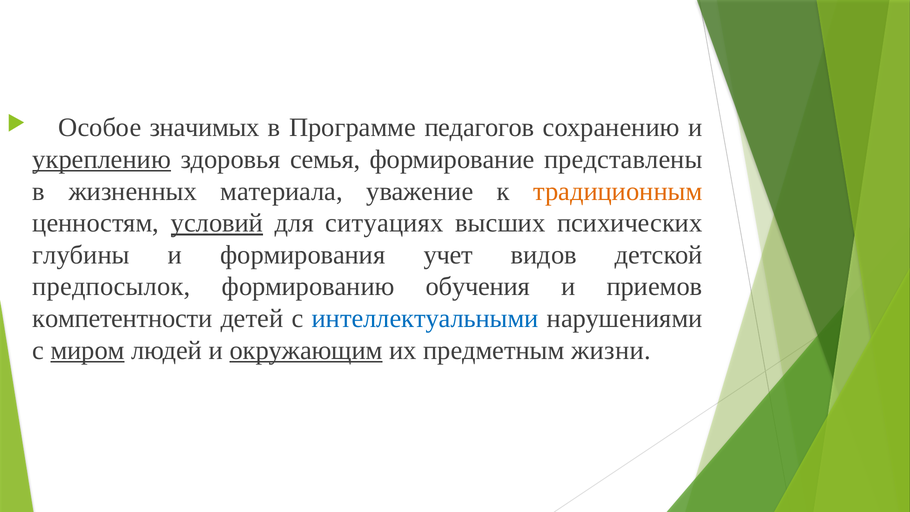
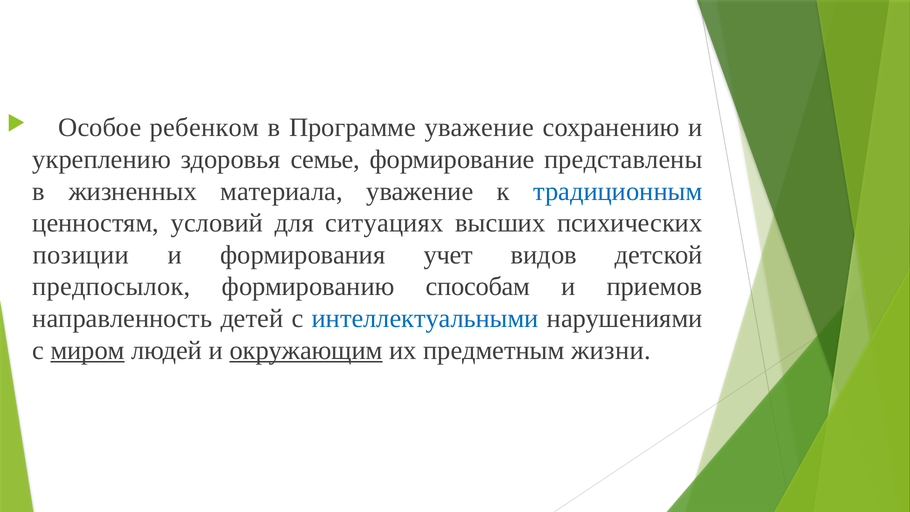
значимых: значимых -> ребенком (204, 128)
Программе педагогов: педагогов -> уважение (479, 128)
укреплению underline: present -> none (102, 159)
семья: семья -> семье (325, 159)
традиционным colour: orange -> blue (618, 191)
условий underline: present -> none (217, 223)
глубины: глубины -> позиции (81, 255)
обучения: обучения -> способам (478, 287)
компетентности: компетентности -> направленность (122, 318)
